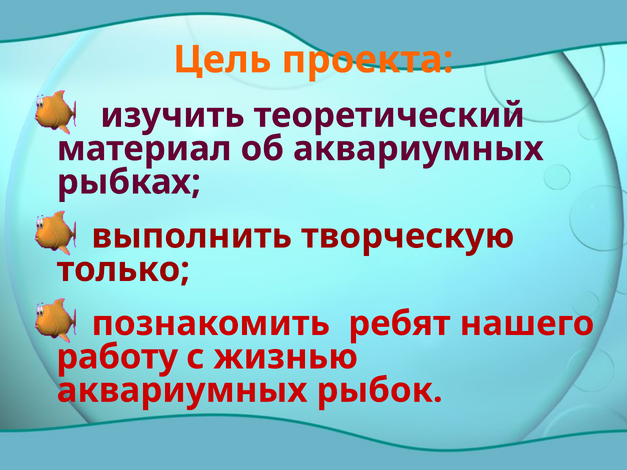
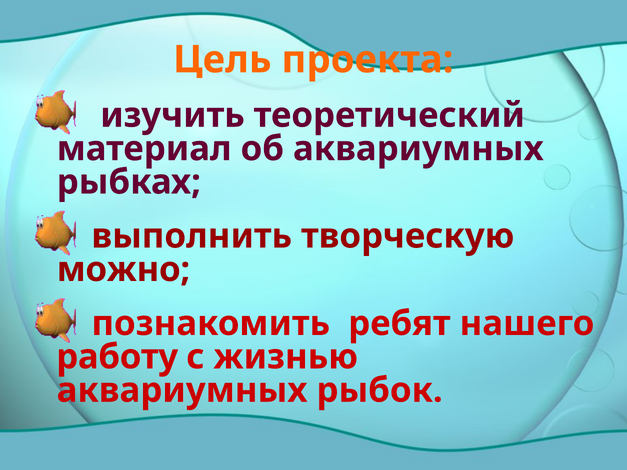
только: только -> можно (123, 270)
